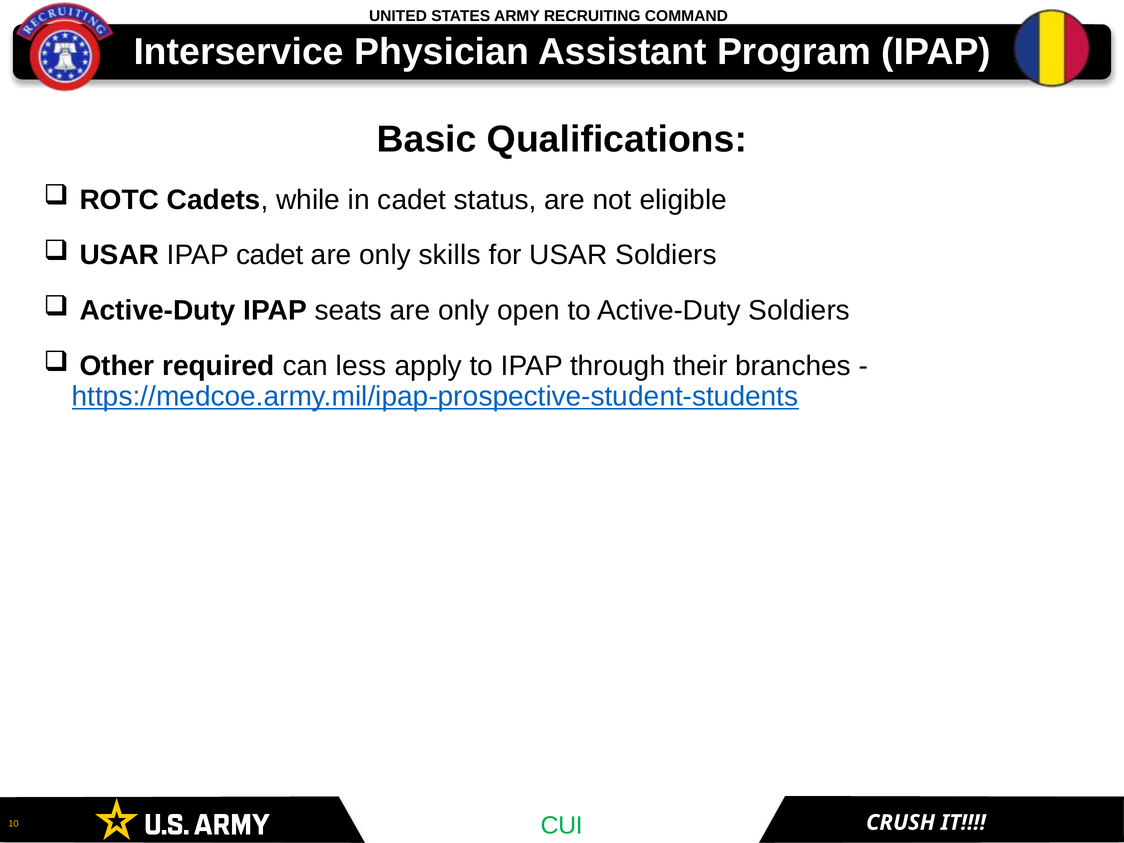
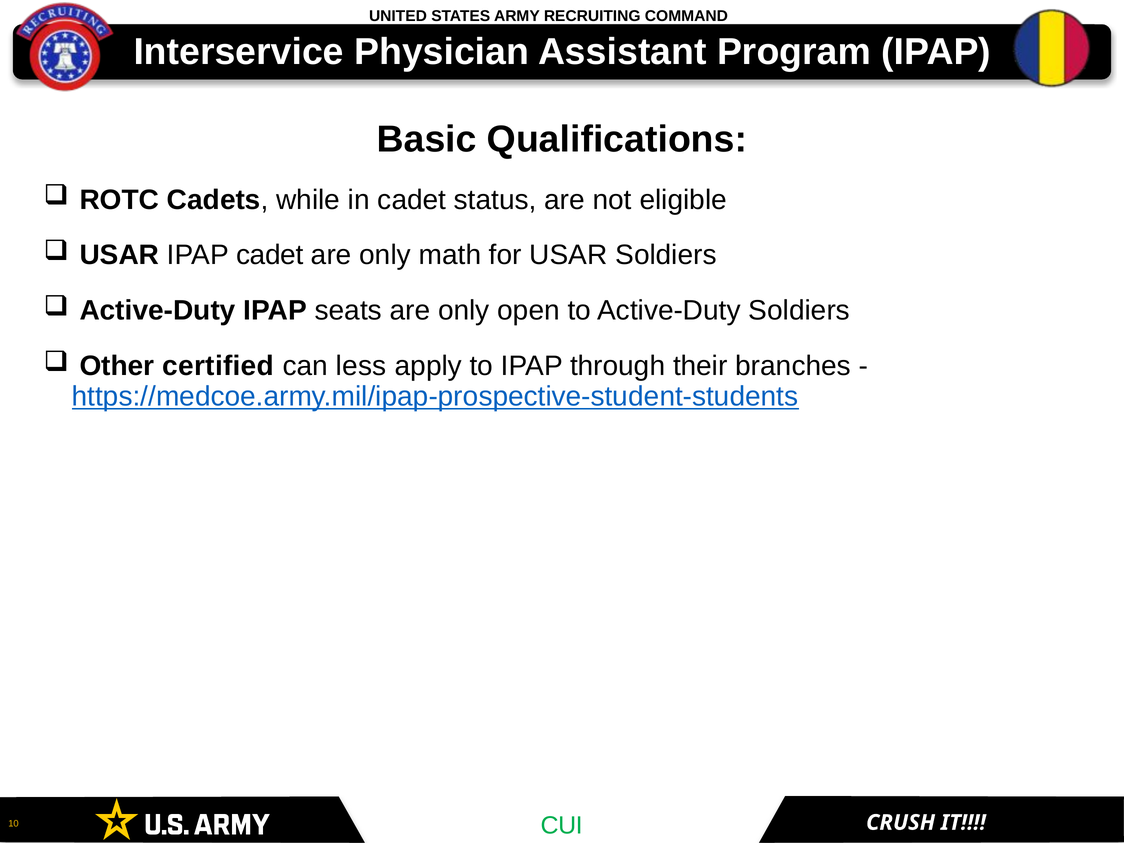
skills: skills -> math (450, 255)
required: required -> certified (218, 366)
